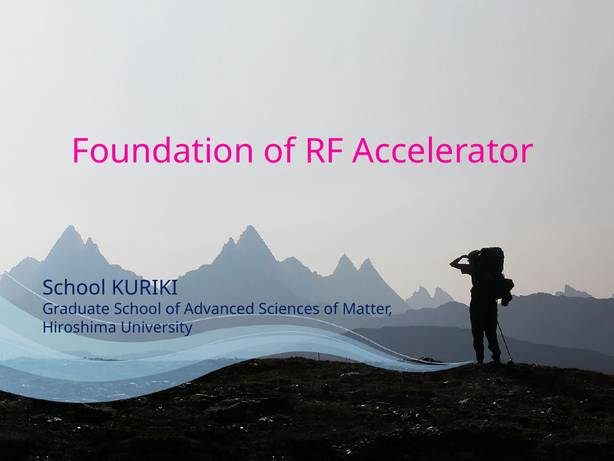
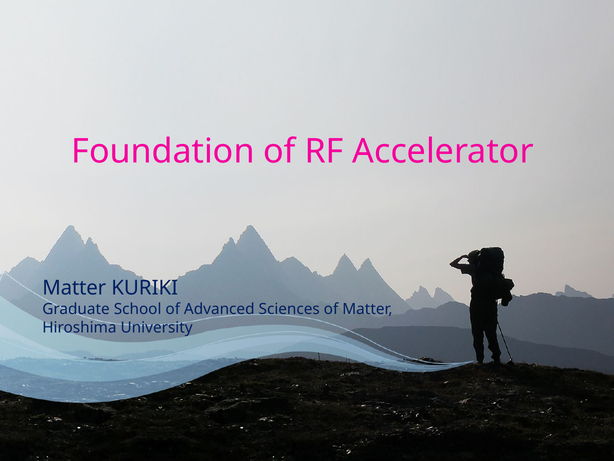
School: School -> Matter (74, 288)
